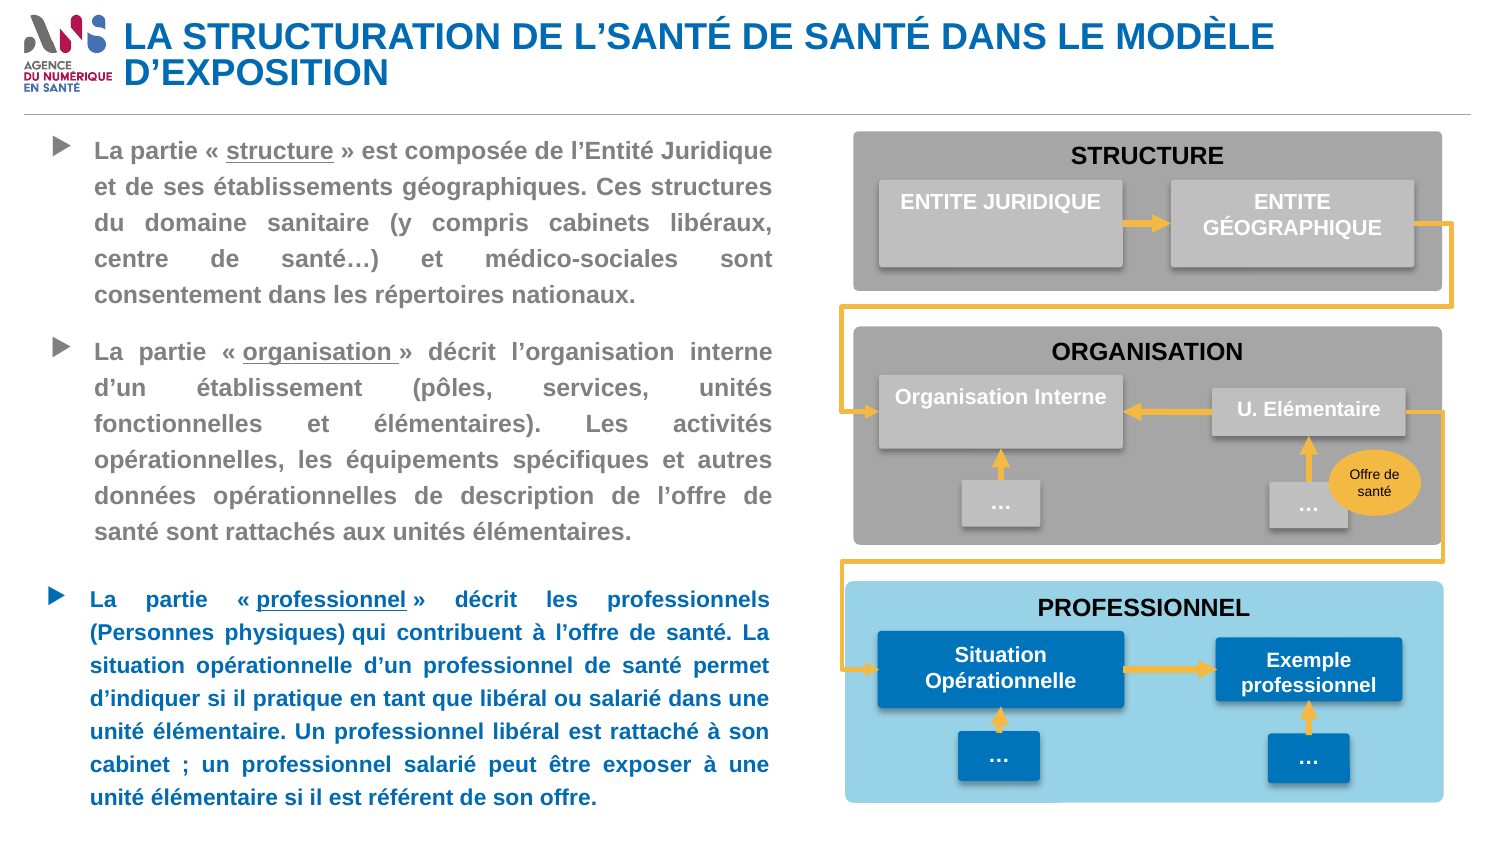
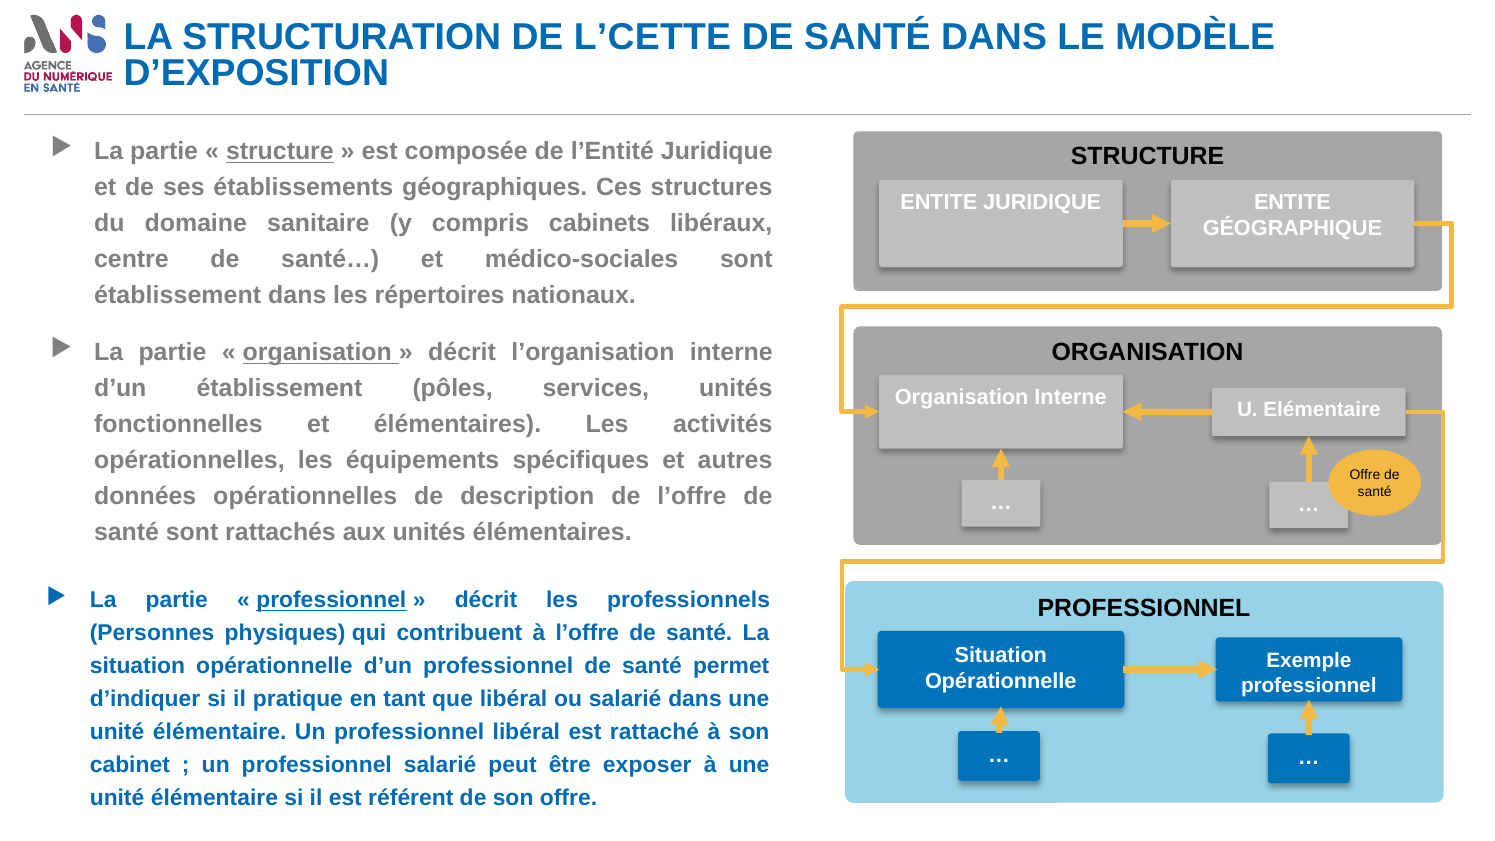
L’SANTÉ: L’SANTÉ -> L’CETTE (652, 37)
consentement: consentement -> établissement (178, 295)
